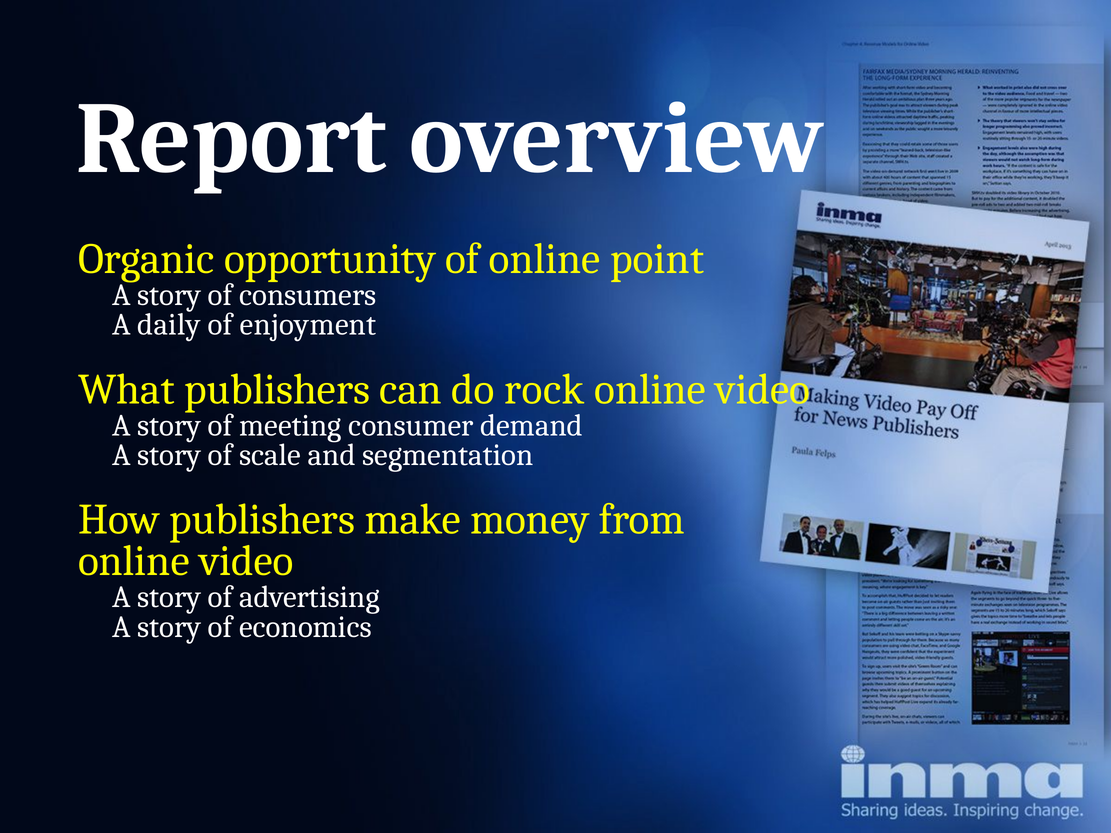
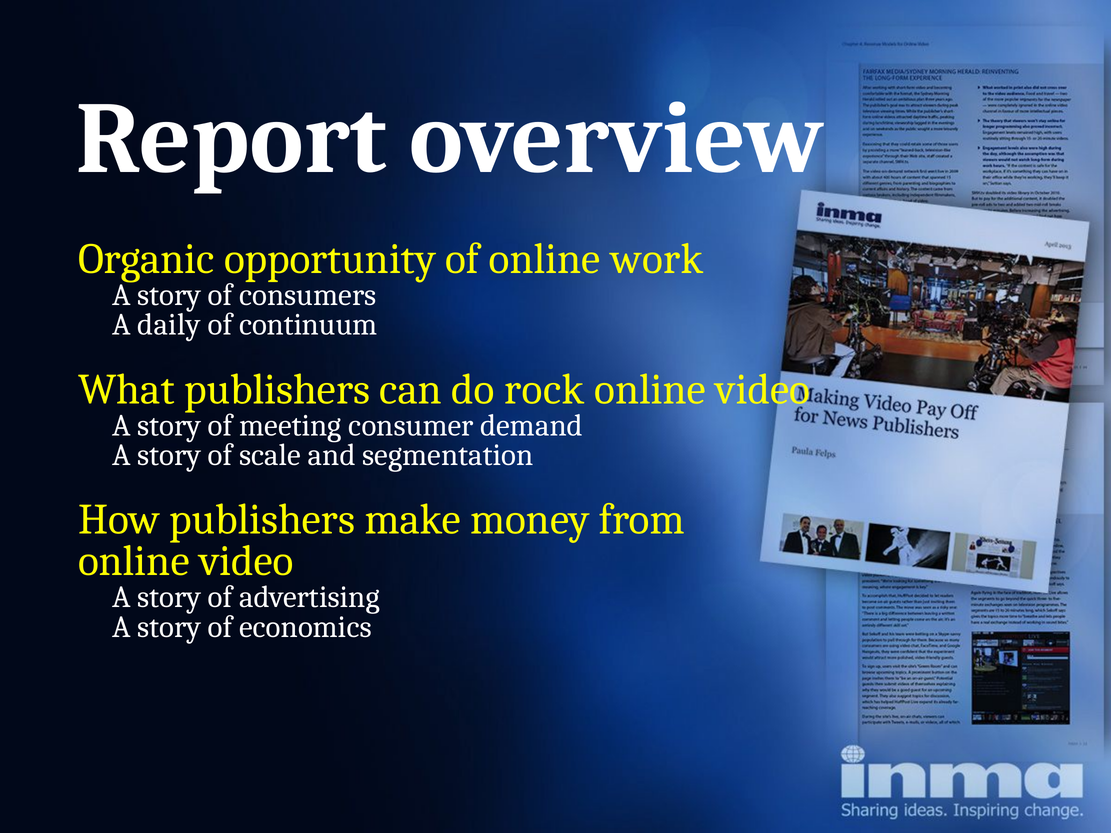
point: point -> work (657, 259)
enjoyment: enjoyment -> continuum (308, 325)
